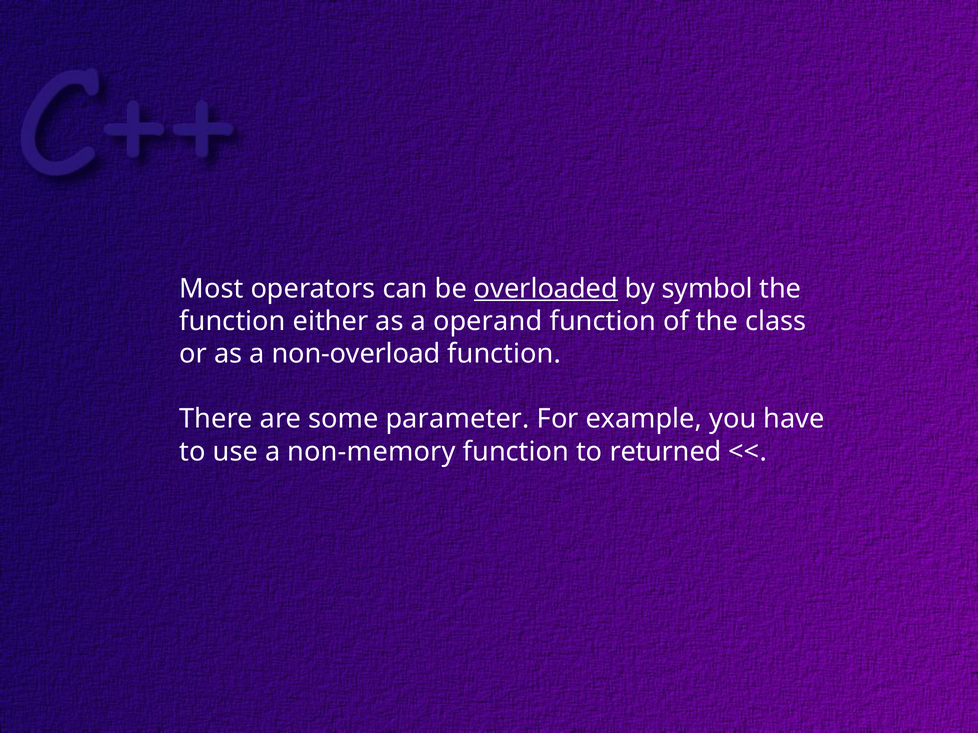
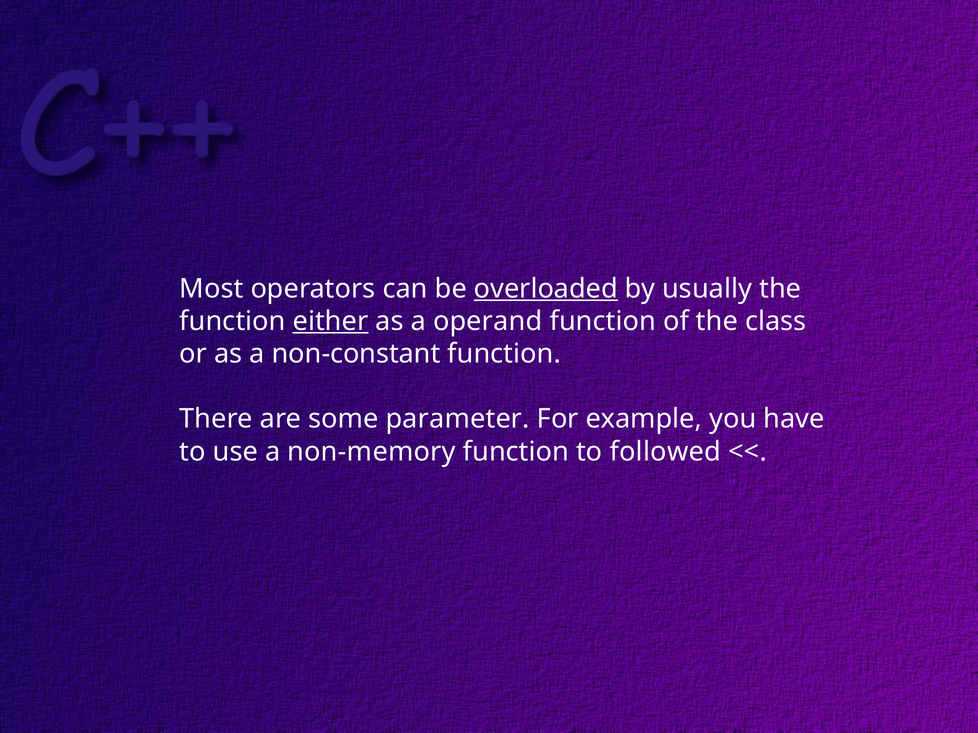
symbol: symbol -> usually (707, 289)
either underline: none -> present (331, 321)
non-overload: non-overload -> non-constant (356, 354)
returned: returned -> followed (665, 452)
